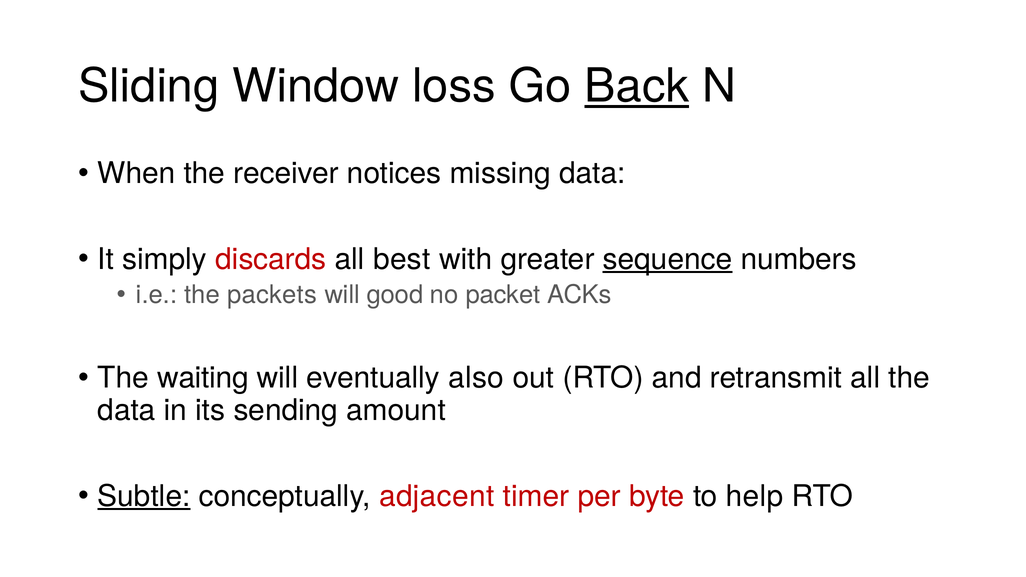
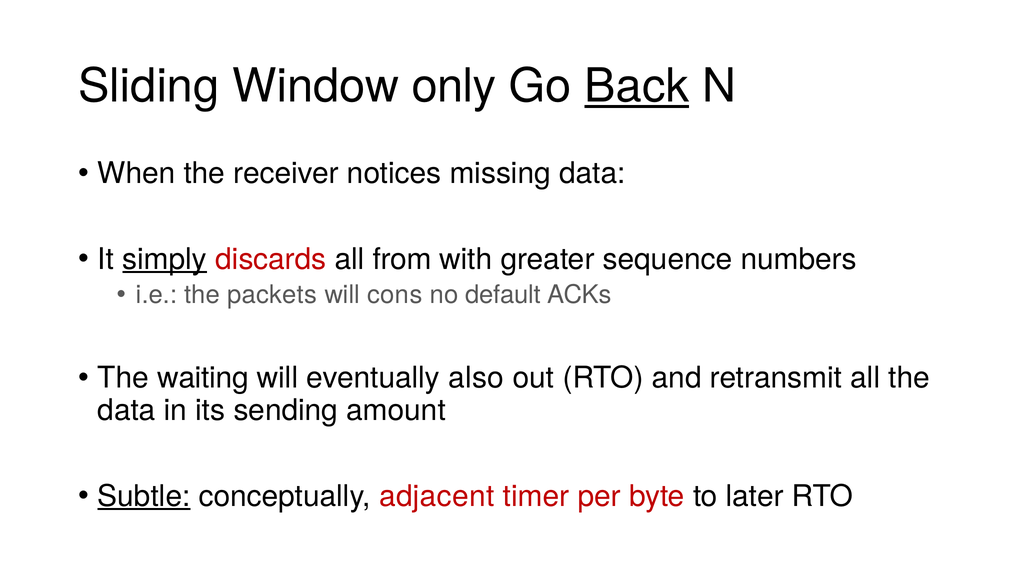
loss: loss -> only (454, 86)
simply underline: none -> present (165, 259)
best: best -> from (402, 259)
sequence underline: present -> none (668, 259)
good: good -> cons (395, 295)
packet: packet -> default (503, 295)
help: help -> later (755, 496)
